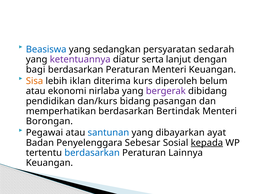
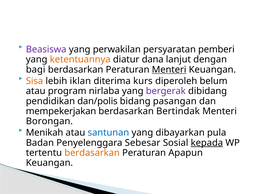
Beasiswa colour: blue -> purple (46, 49)
sedangkan: sedangkan -> perwakilan (117, 49)
sedarah: sedarah -> pemberi (216, 49)
ketentuannya colour: purple -> orange (80, 60)
serta: serta -> dana (153, 60)
Menteri underline: none -> present (169, 70)
ekonomi: ekonomi -> program (67, 91)
dan/kurs: dan/kurs -> dan/polis (97, 101)
memperhatikan: memperhatikan -> mempekerjakan (61, 111)
Pegawai: Pegawai -> Menikah (45, 133)
ayat: ayat -> pula (217, 133)
berdasarkan colour: blue -> orange (92, 153)
Lainnya: Lainnya -> Apapun (186, 153)
